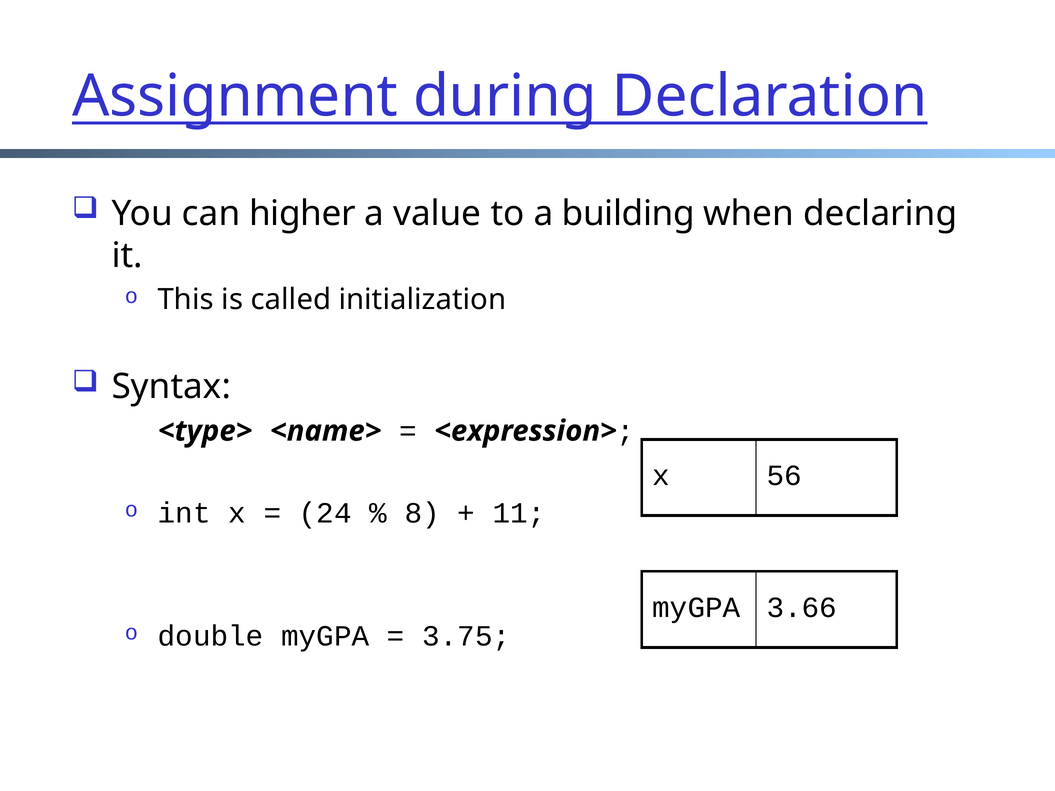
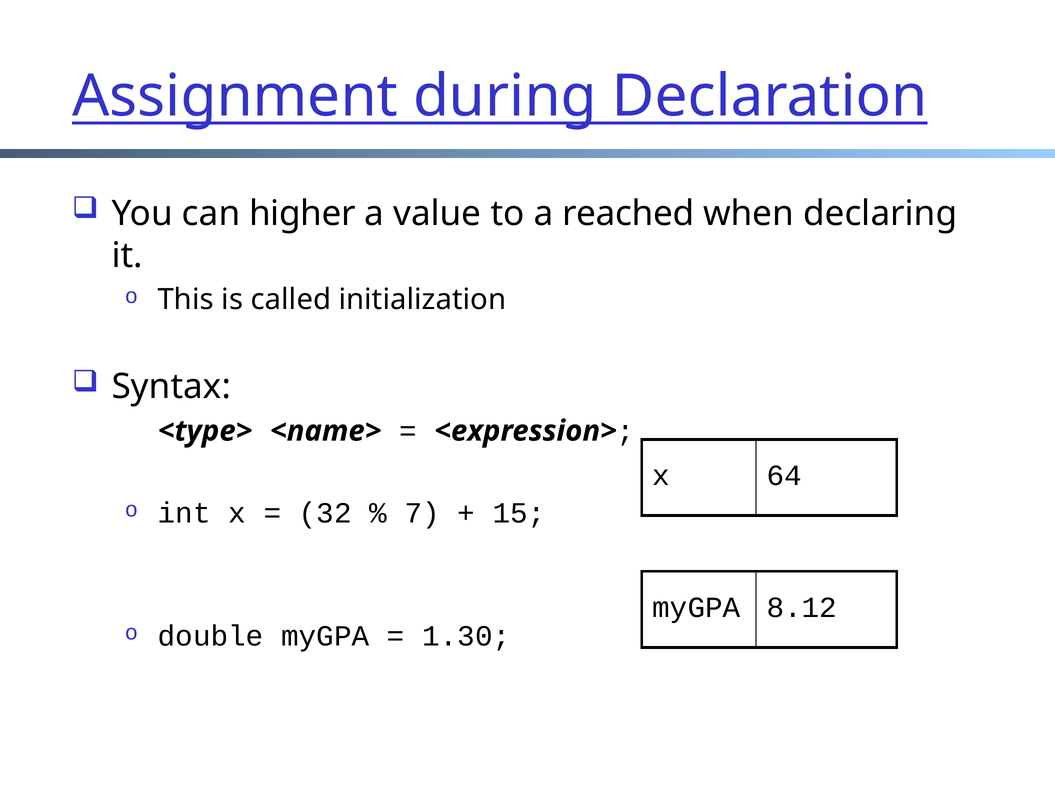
building: building -> reached (628, 213)
56: 56 -> 64 (784, 476)
24: 24 -> 32 (325, 513)
8: 8 -> 7 (422, 513)
11: 11 -> 15 (519, 513)
3.66: 3.66 -> 8.12 (802, 608)
3.75: 3.75 -> 1.30 (466, 636)
